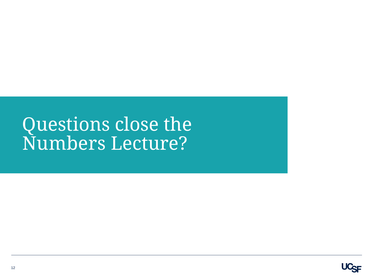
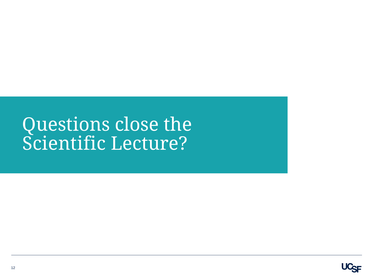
Numbers: Numbers -> Scientific (64, 144)
